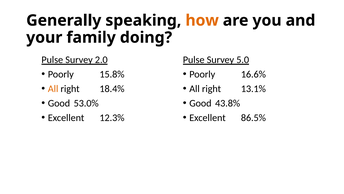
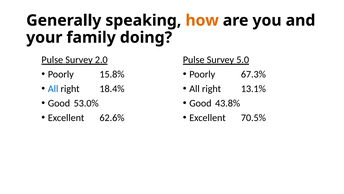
16.6%: 16.6% -> 67.3% (253, 74)
All colour: orange -> blue (53, 89)
12.3%: 12.3% -> 62.6% (112, 117)
86.5%: 86.5% -> 70.5% (253, 117)
